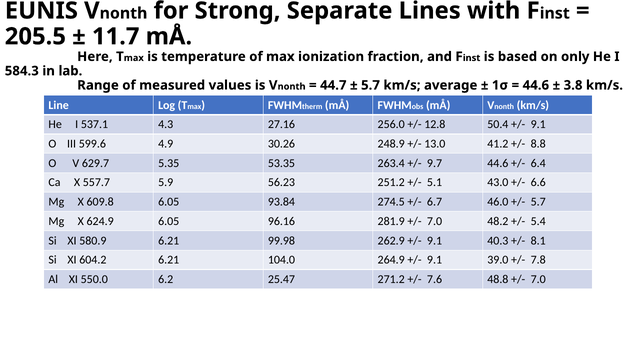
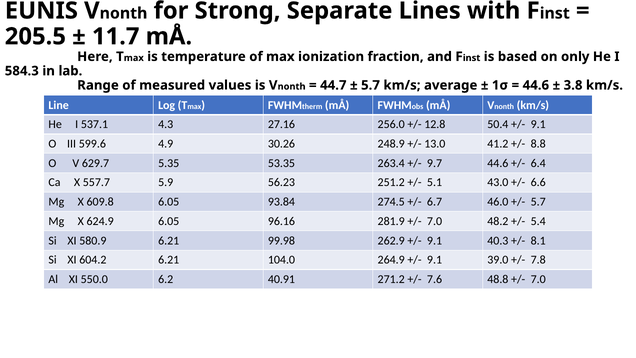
25.47: 25.47 -> 40.91 (281, 279)
